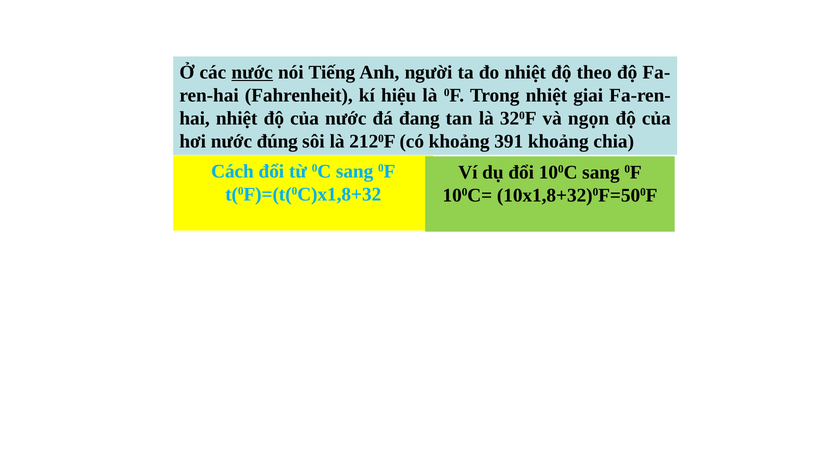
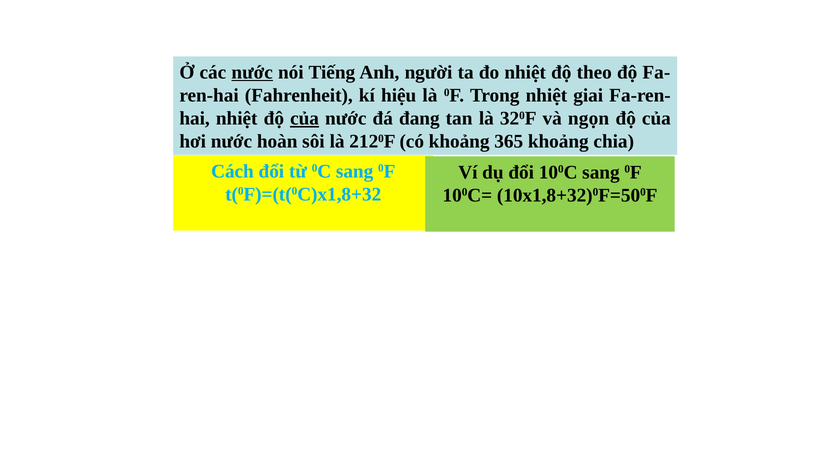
của underline: none -> present (305, 119)
đúng: đúng -> hoàn (277, 142)
391: 391 -> 365 (509, 142)
